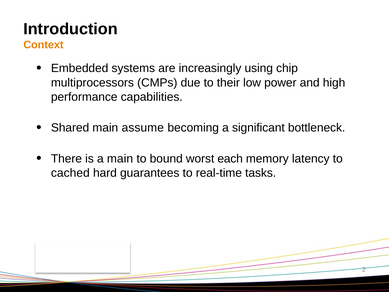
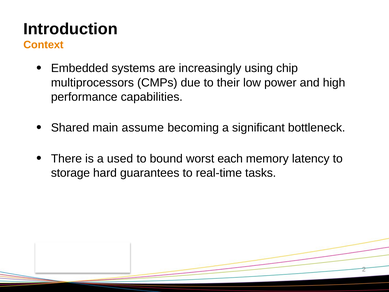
a main: main -> used (120, 159)
cached: cached -> storage (70, 173)
